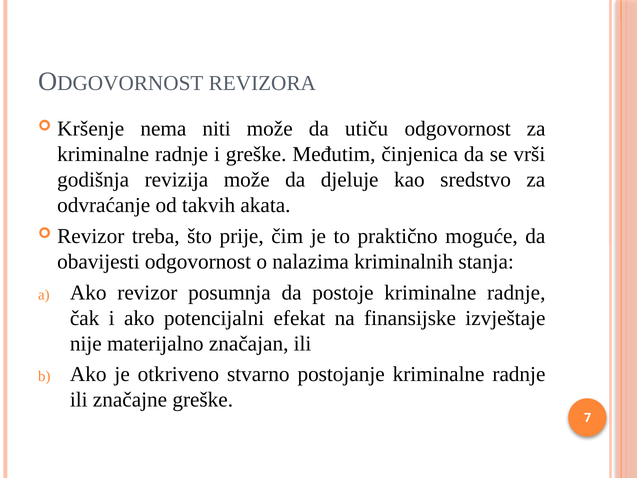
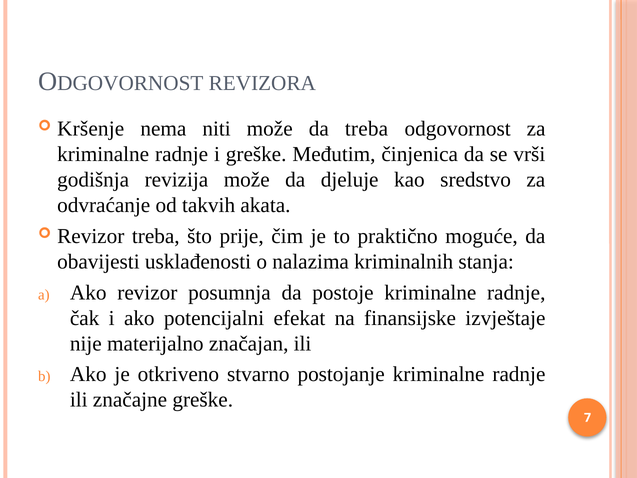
da utiču: utiču -> treba (367, 129)
obavijesti odgovornost: odgovornost -> usklađenosti (198, 262)
